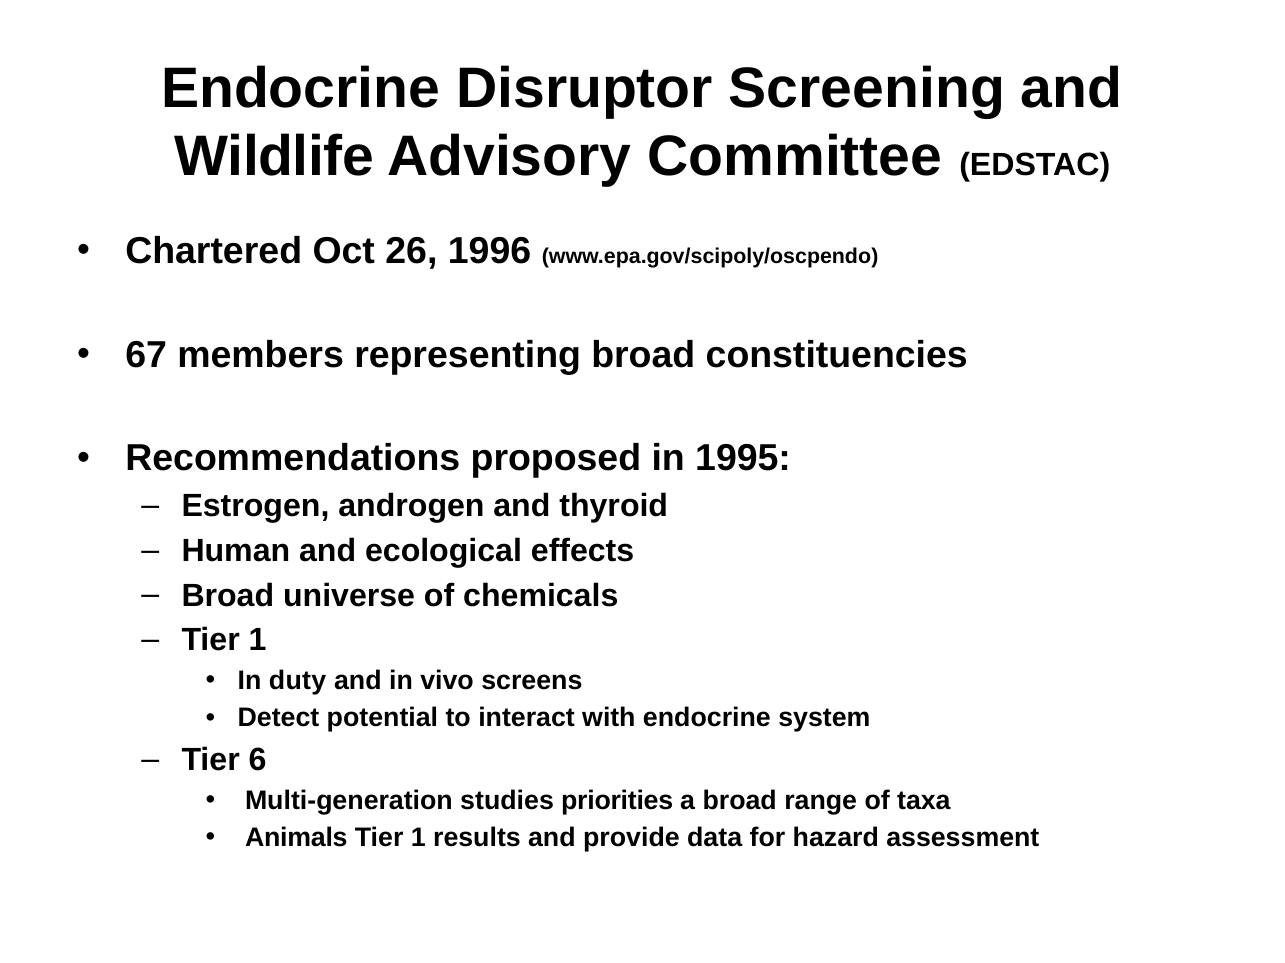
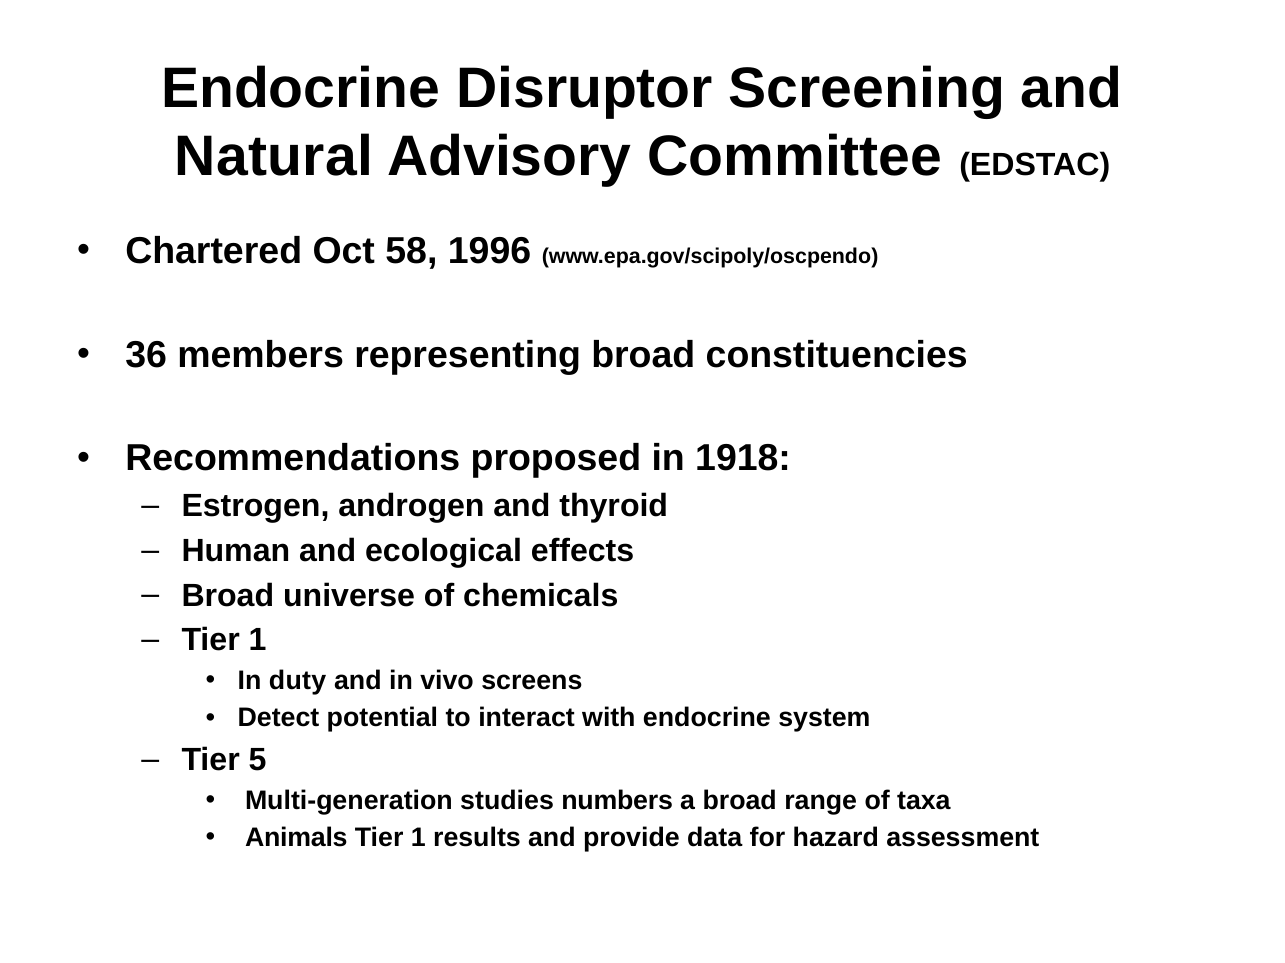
Wildlife: Wildlife -> Natural (274, 157)
26: 26 -> 58 (411, 251)
67: 67 -> 36 (146, 355)
1995: 1995 -> 1918 (743, 459)
6: 6 -> 5 (258, 760)
priorities: priorities -> numbers (617, 801)
